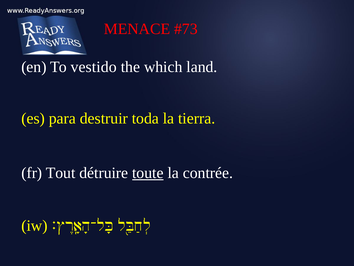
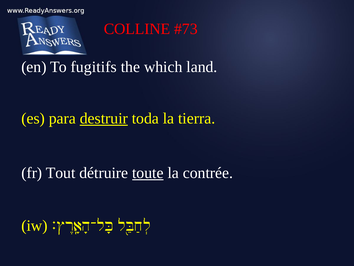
MENACE: MENACE -> COLLINE (137, 29)
vestido: vestido -> fugitifs (94, 67)
destruir underline: none -> present (104, 118)
